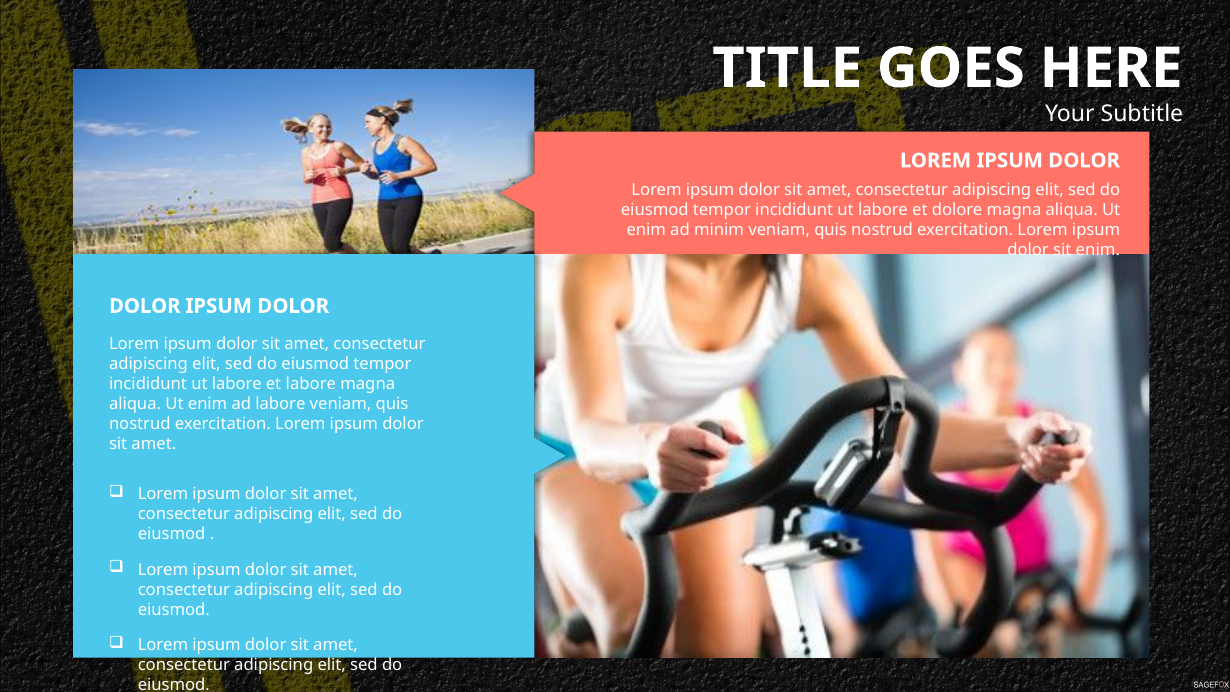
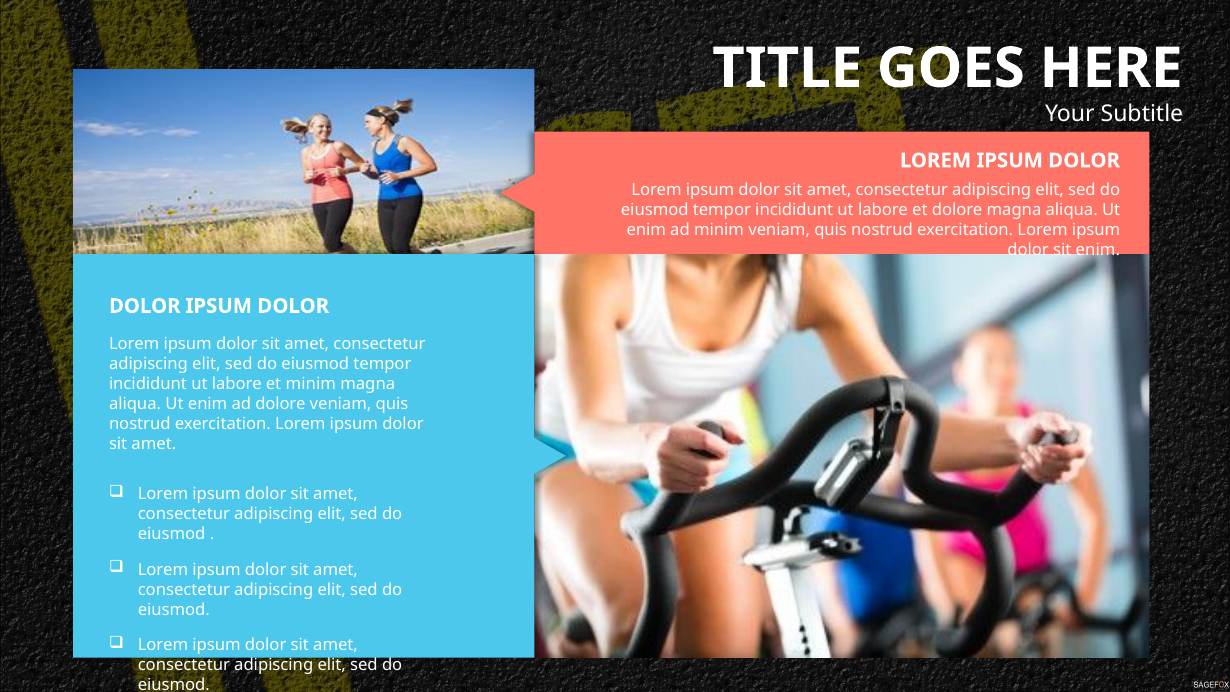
et labore: labore -> minim (311, 383)
ad labore: labore -> dolore (280, 403)
